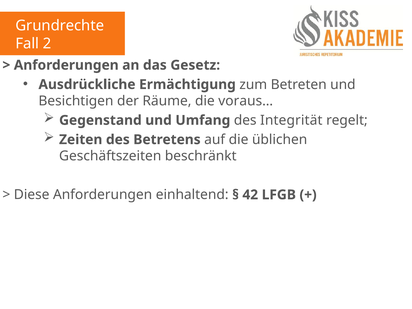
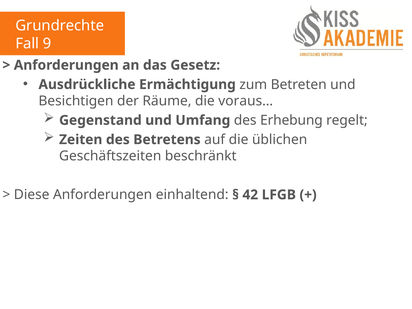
2: 2 -> 9 (47, 44)
Integrität: Integrität -> Erhebung (291, 120)
